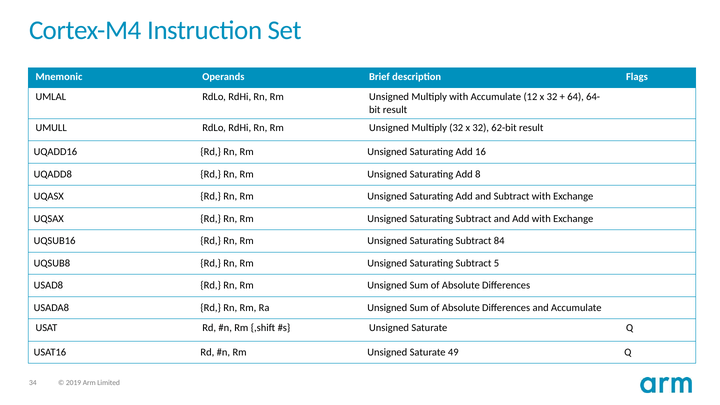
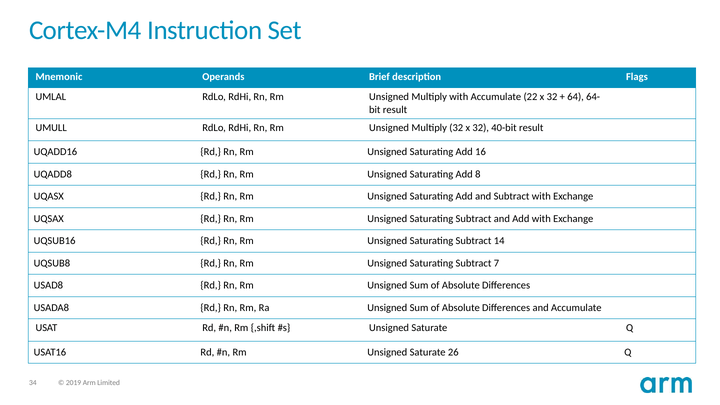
12: 12 -> 22 (530, 97)
62-bit: 62-bit -> 40-bit (504, 128)
84: 84 -> 14 (499, 241)
5: 5 -> 7 (496, 263)
49: 49 -> 26 (453, 352)
